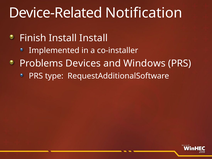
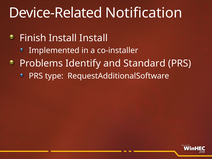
Devices: Devices -> Identify (83, 63)
Windows: Windows -> Standard (144, 63)
